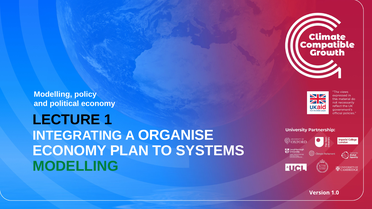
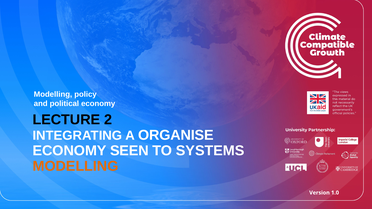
1: 1 -> 2 (108, 120)
PLAN: PLAN -> SEEN (129, 151)
MODELLING colour: green -> orange (76, 166)
